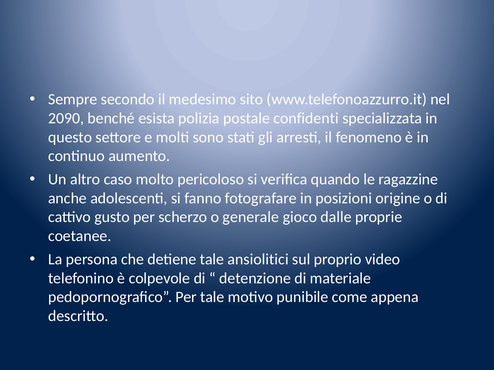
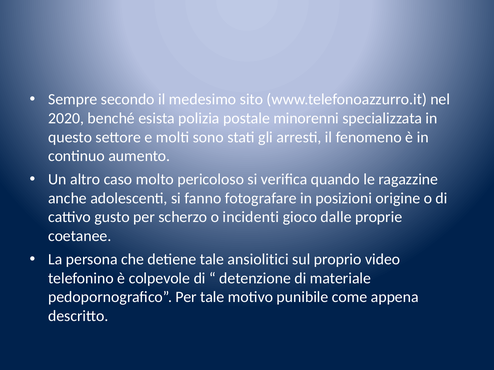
2090: 2090 -> 2020 (66, 118)
confidenti: confidenti -> minorenni (306, 118)
generale: generale -> incidenti (251, 217)
